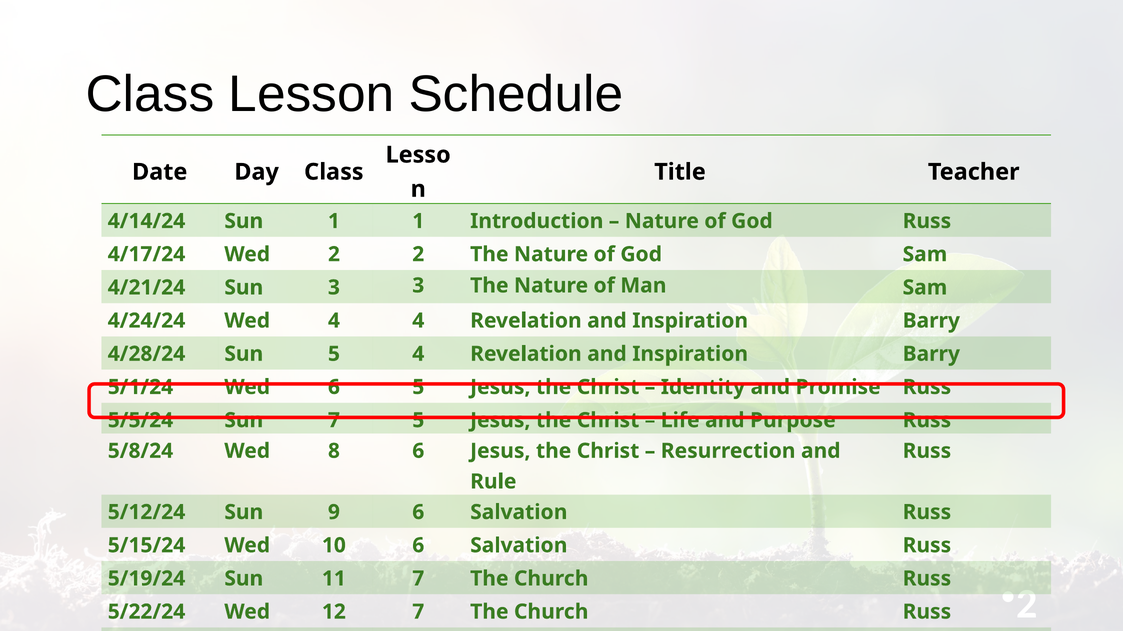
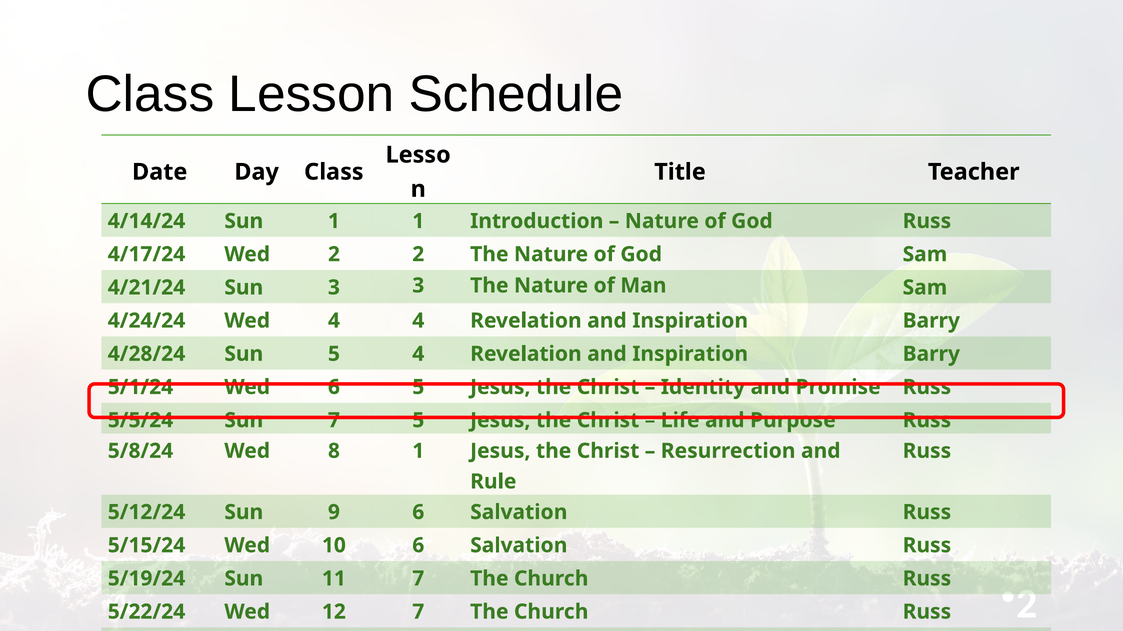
8 6: 6 -> 1 (418, 451)
